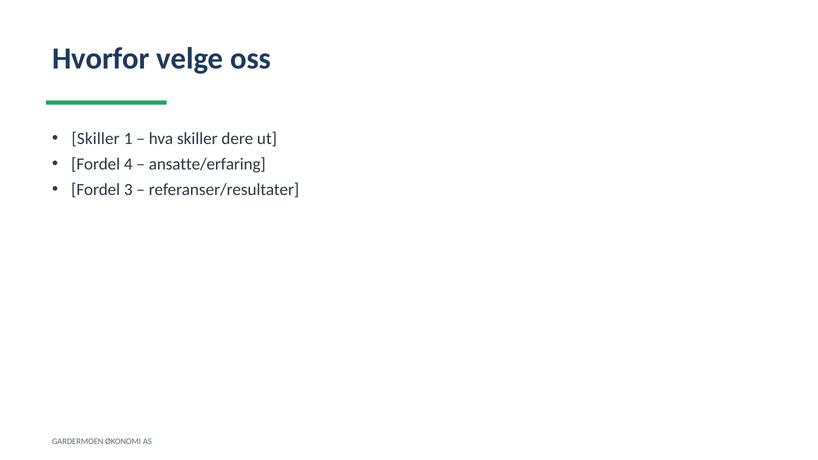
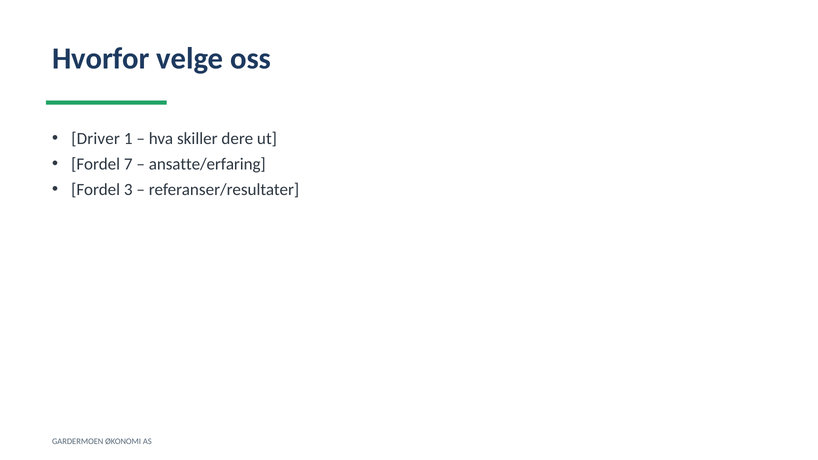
Skiller: Skiller -> Driver (96, 139)
4: 4 -> 7 (128, 164)
